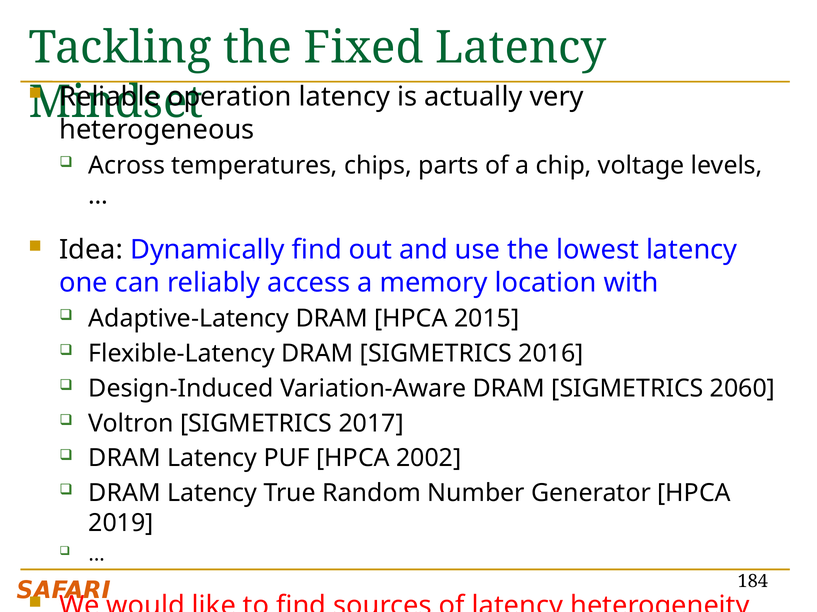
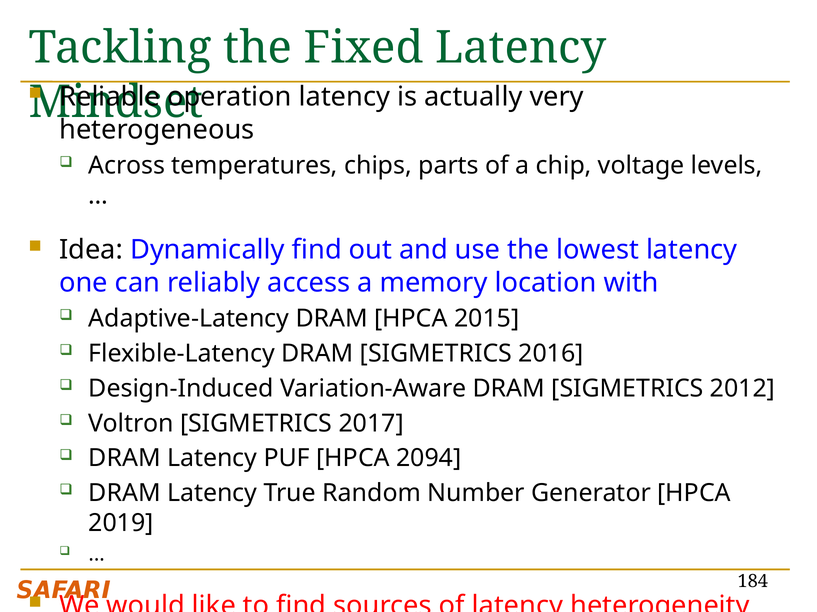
2060: 2060 -> 2012 (743, 389)
2002: 2002 -> 2094 (429, 459)
